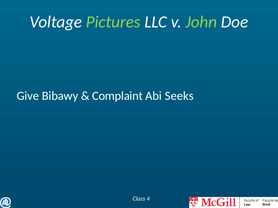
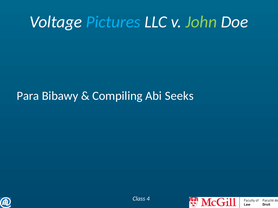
Pictures colour: light green -> light blue (113, 22)
Give: Give -> Para (28, 96)
Complaint: Complaint -> Compiling (117, 96)
